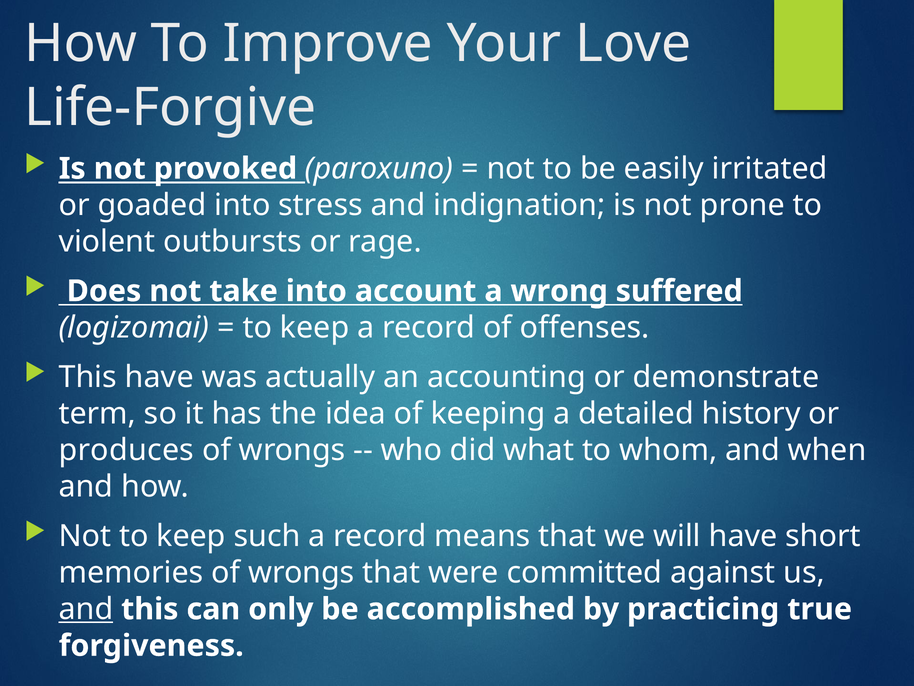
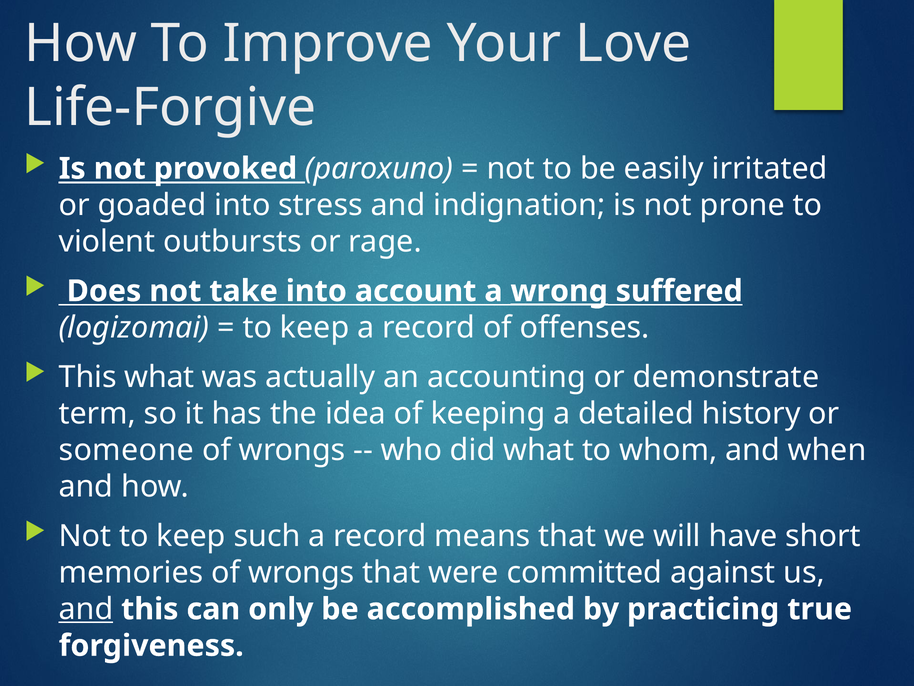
wrong underline: none -> present (559, 291)
This have: have -> what (159, 377)
produces: produces -> someone (126, 450)
